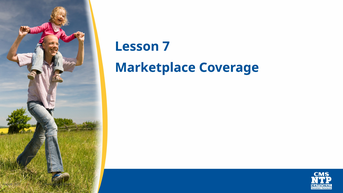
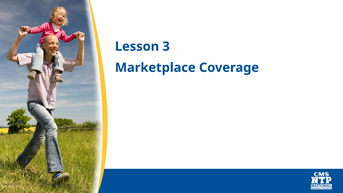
7: 7 -> 3 (166, 46)
